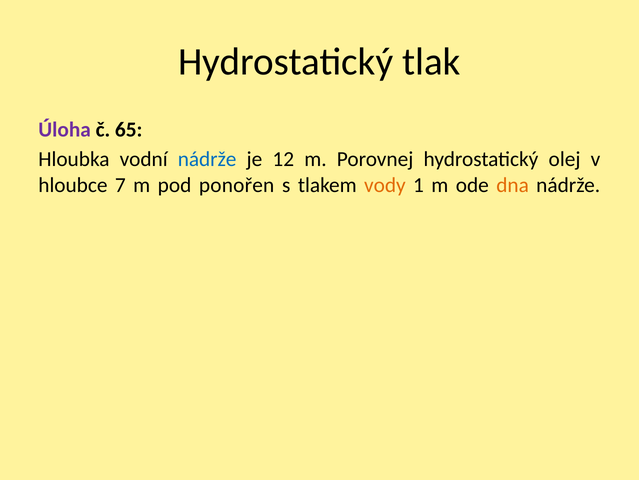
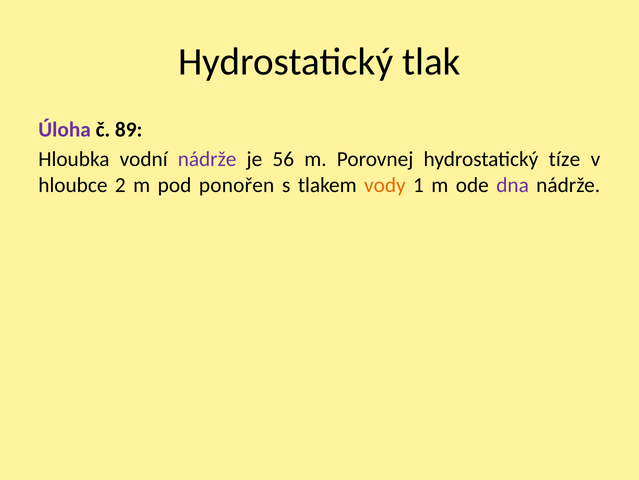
65: 65 -> 89 (129, 129)
nádrže colour: blue -> purple (207, 159)
12: 12 -> 56 (283, 159)
olej: olej -> tíze (564, 159)
7: 7 -> 2 (120, 185)
dna colour: orange -> purple (513, 185)
